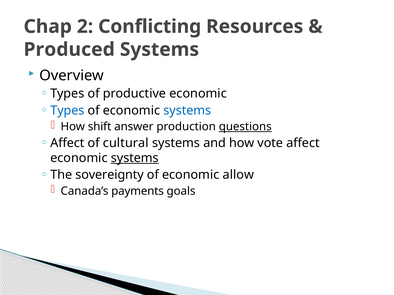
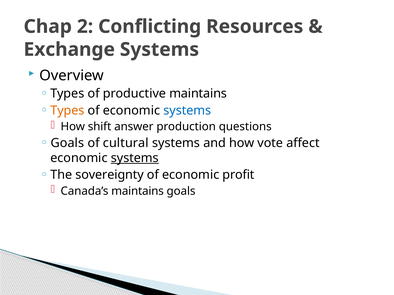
Produced: Produced -> Exchange (69, 50)
productive economic: economic -> maintains (198, 94)
Types colour: blue -> orange (67, 111)
questions underline: present -> none (245, 127)
Affect: Affect -> Goals (67, 143)
allow: allow -> profit (238, 175)
Canada’s payments: payments -> maintains (138, 191)
